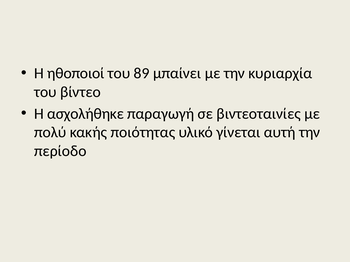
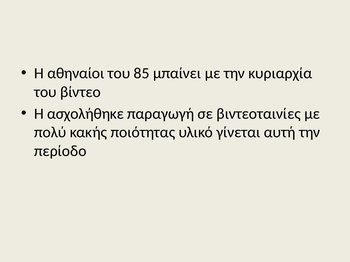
ηθοποιοί: ηθοποιοί -> αθηναίοι (76, 73)
89: 89 -> 85 (142, 73)
